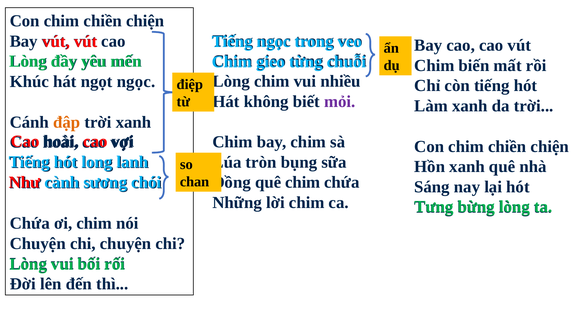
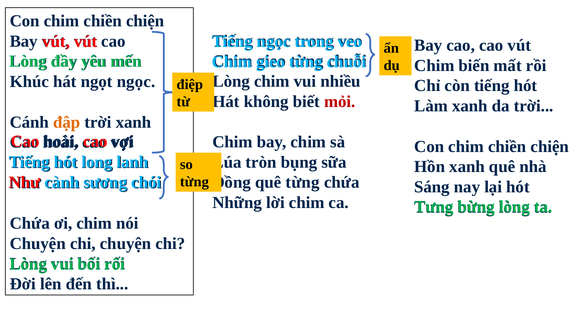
mỏi colour: purple -> red (340, 102)
quê chim: chim -> từng (303, 182)
chan: chan -> từng (194, 182)
